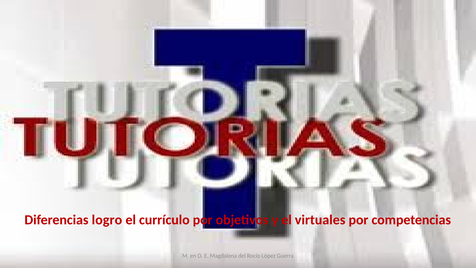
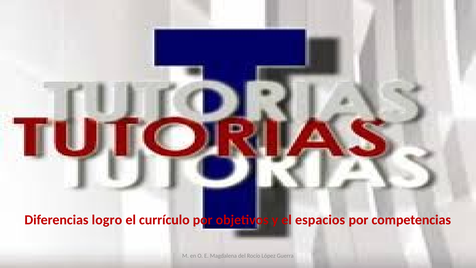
virtuales: virtuales -> espacios (320, 220)
